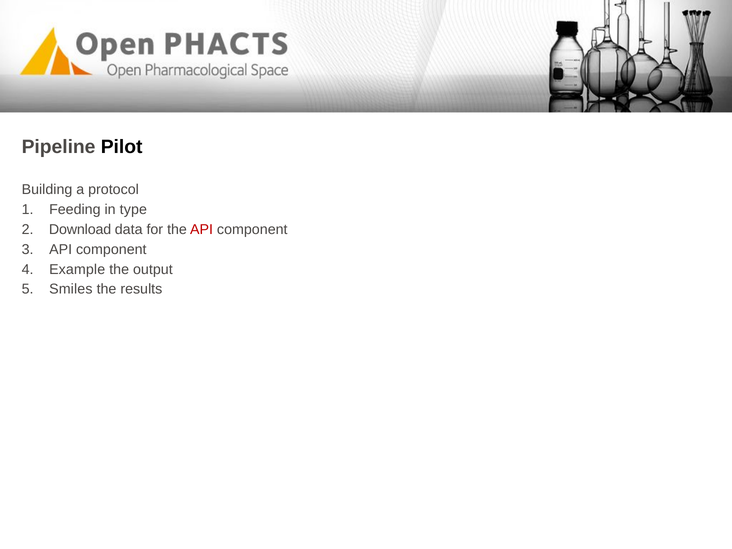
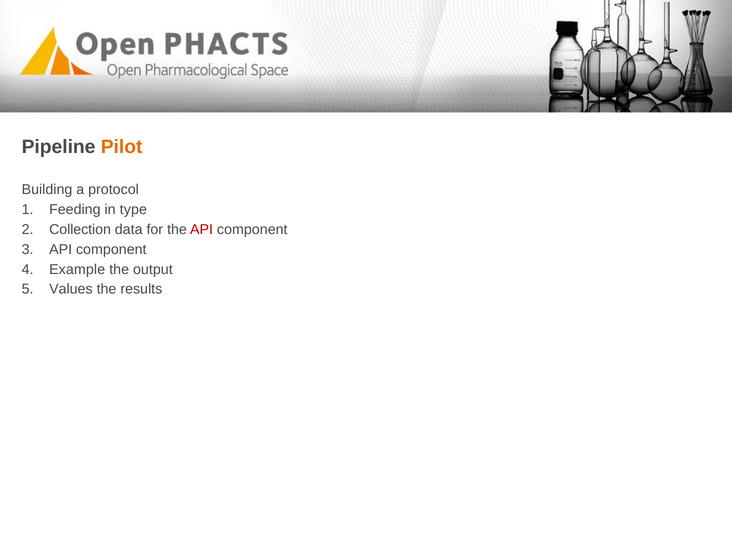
Pilot colour: black -> orange (122, 147)
Download: Download -> Collection (80, 229)
Smiles: Smiles -> Values (71, 289)
